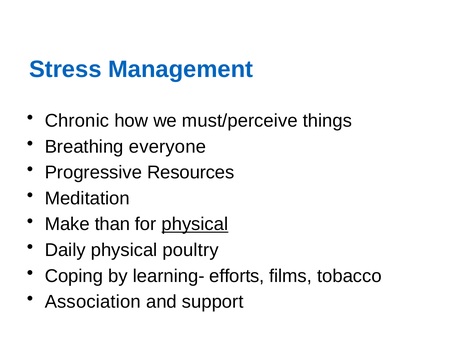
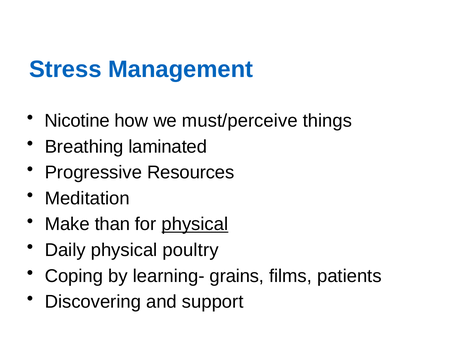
Chronic: Chronic -> Nicotine (77, 121)
everyone: everyone -> laminated (168, 147)
efforts: efforts -> grains (237, 276)
tobacco: tobacco -> patients (349, 276)
Association: Association -> Discovering (93, 302)
